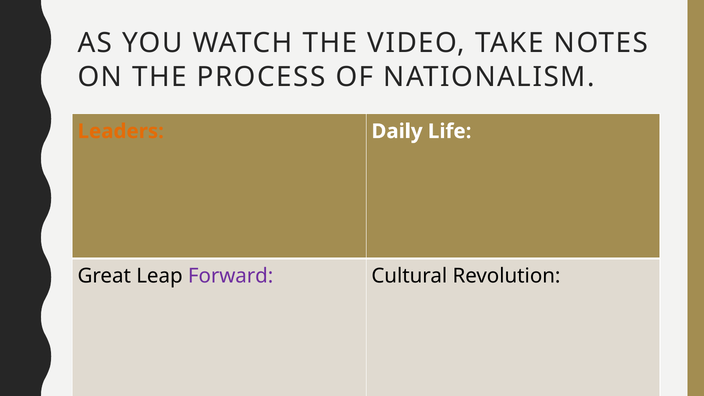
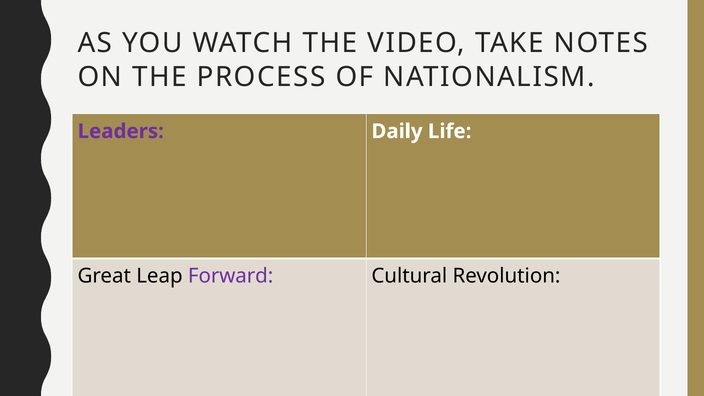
Leaders colour: orange -> purple (121, 131)
